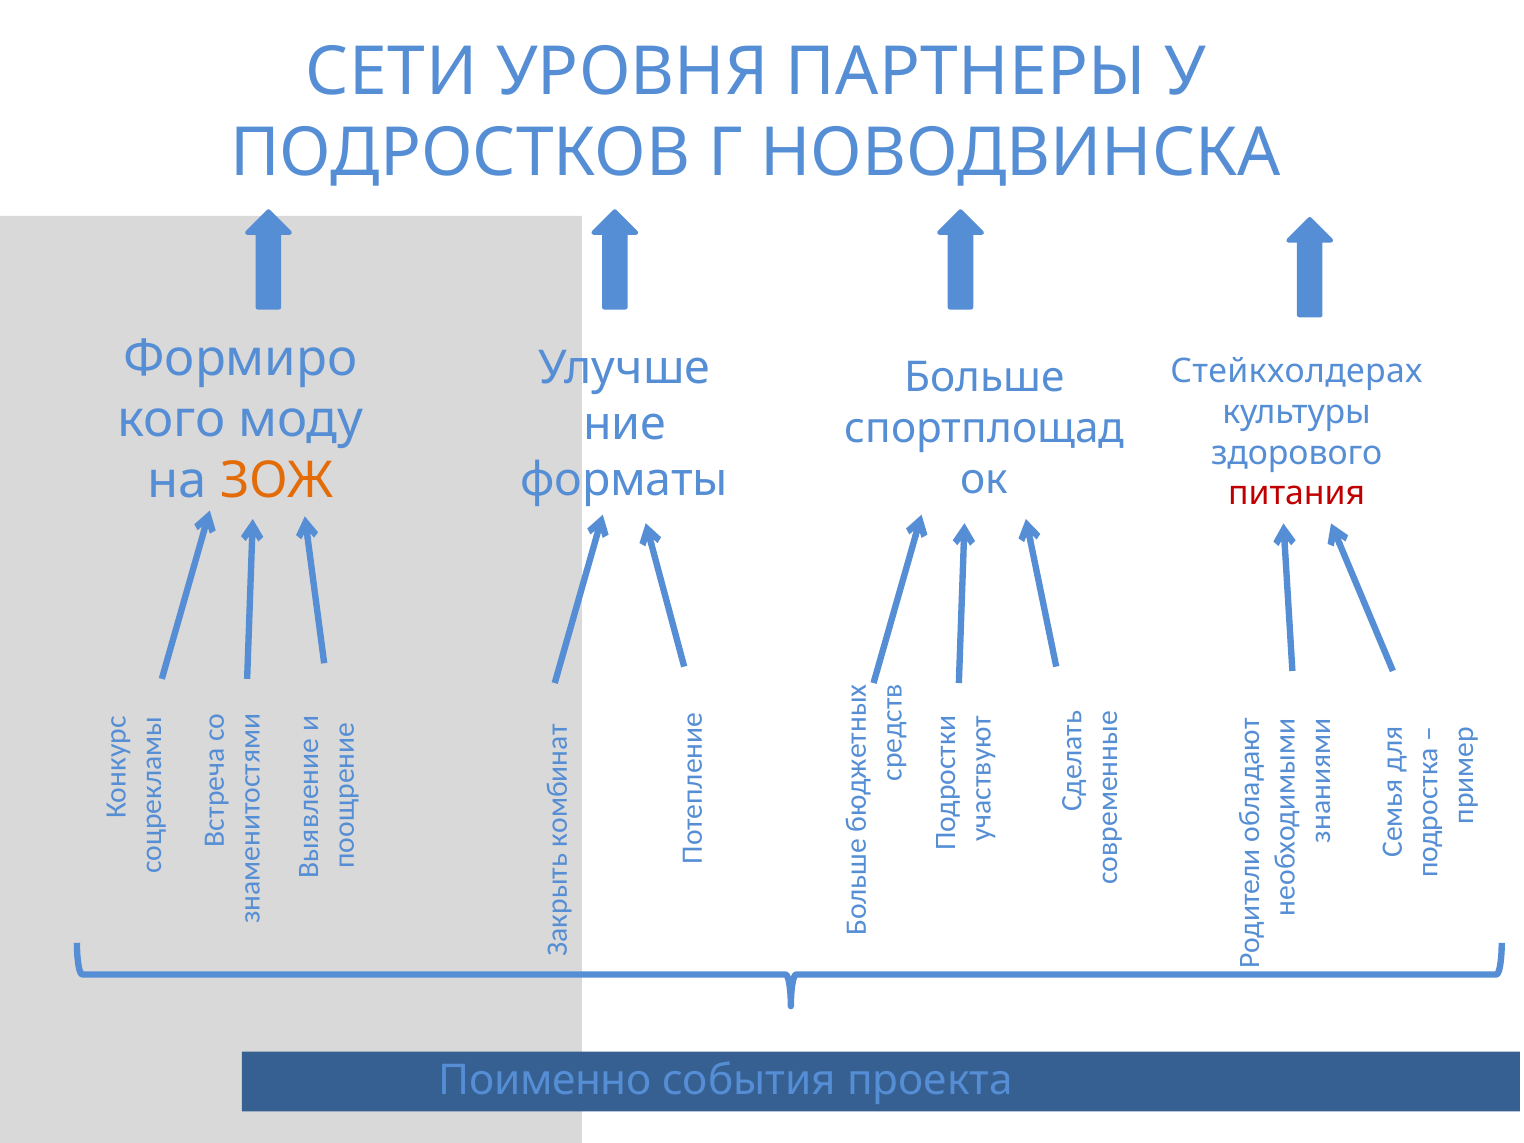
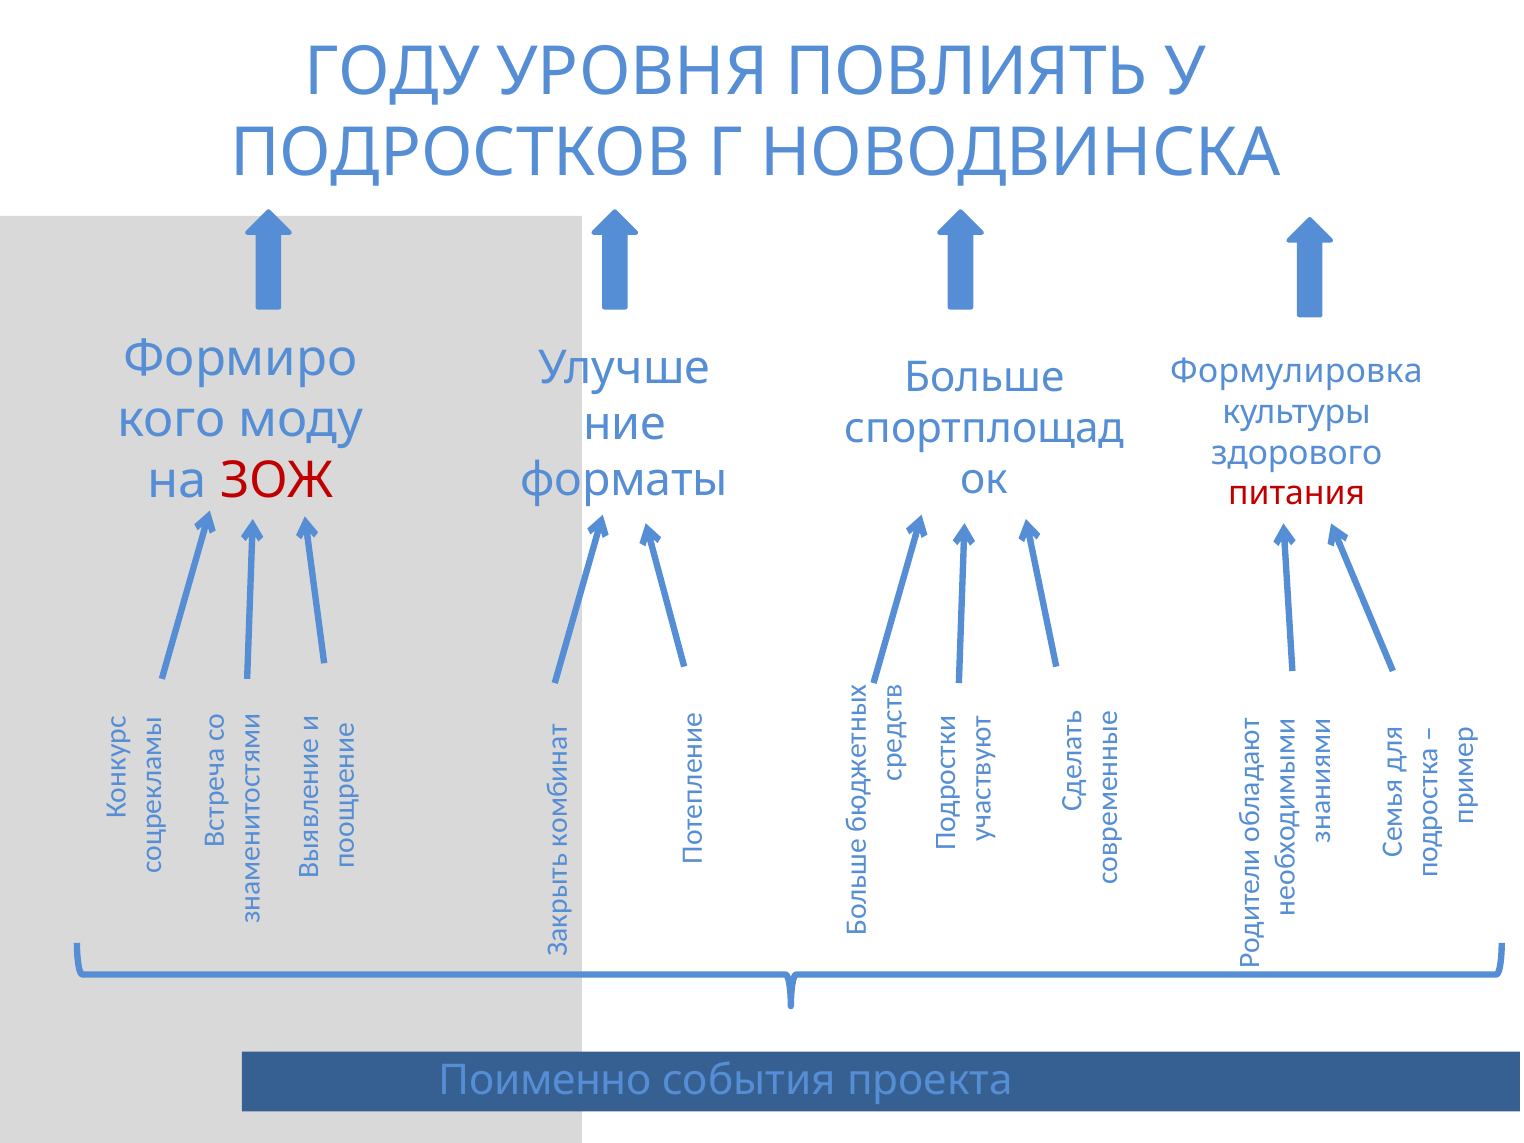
СЕТИ: СЕТИ -> ГОДУ (392, 72)
ПАРТНЕРЫ: ПАРТНЕРЫ -> ПОВЛИЯТЬ (967, 72)
Стейкхолдерах: Стейкхолдерах -> Формулировка (1296, 372)
ЗОЖ colour: orange -> red (277, 481)
